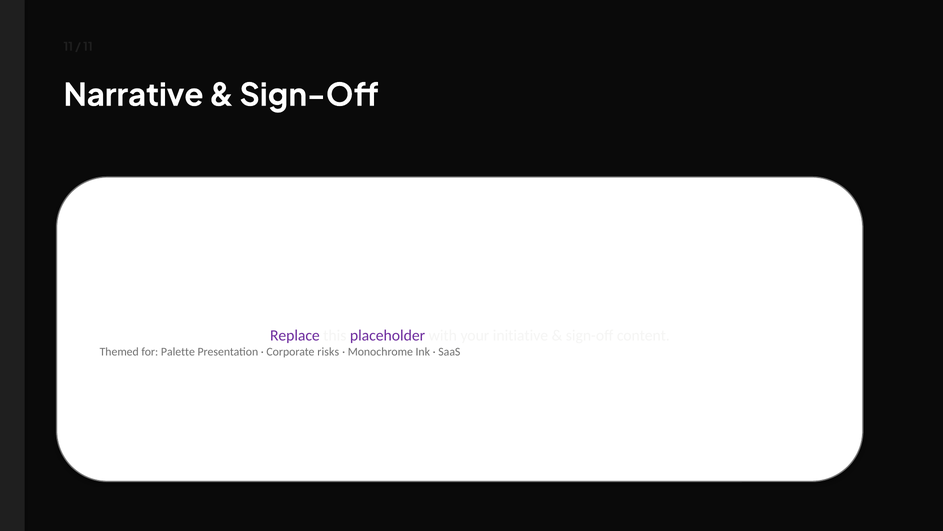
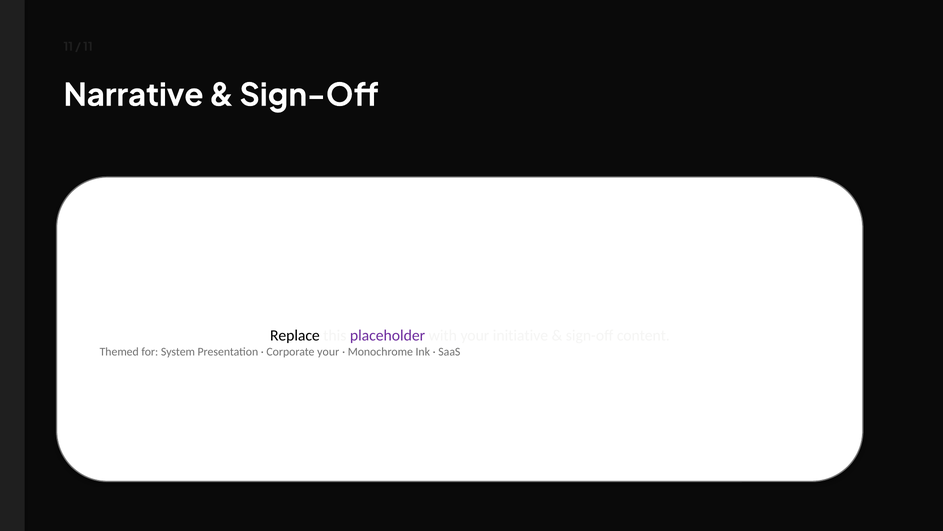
Replace colour: purple -> black (295, 335)
Palette: Palette -> System (178, 351)
Corporate risks: risks -> your (328, 351)
